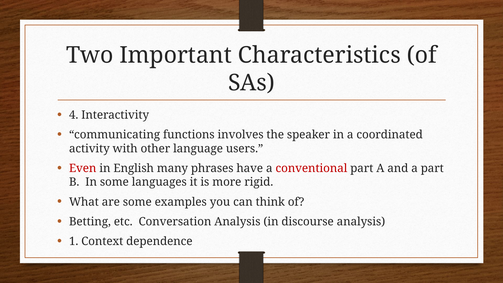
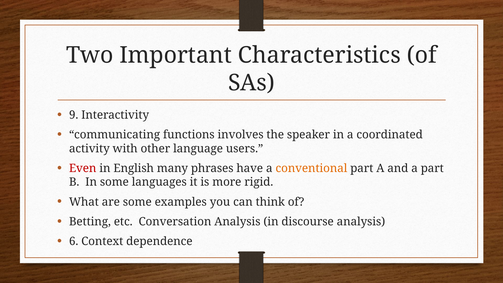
4: 4 -> 9 (74, 115)
conventional colour: red -> orange (311, 168)
1: 1 -> 6 (74, 241)
